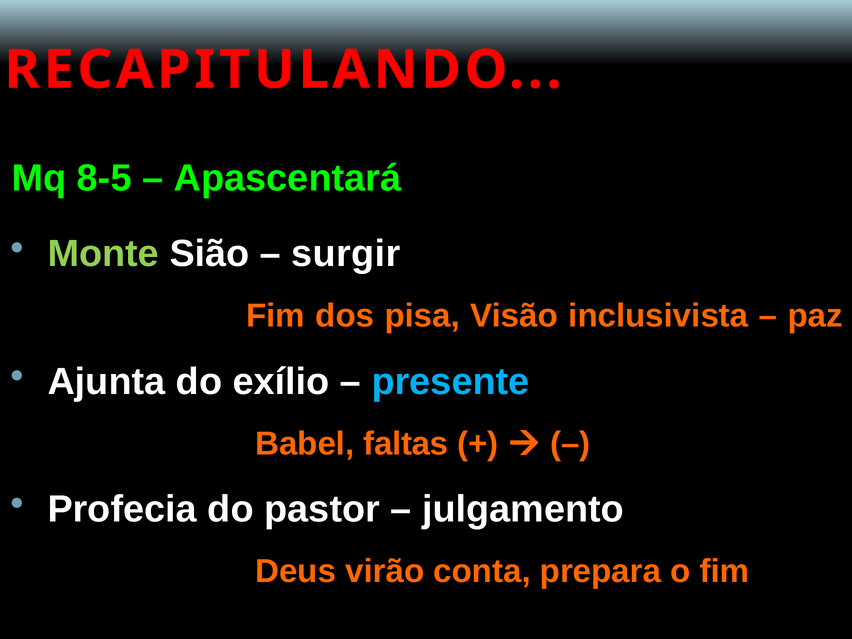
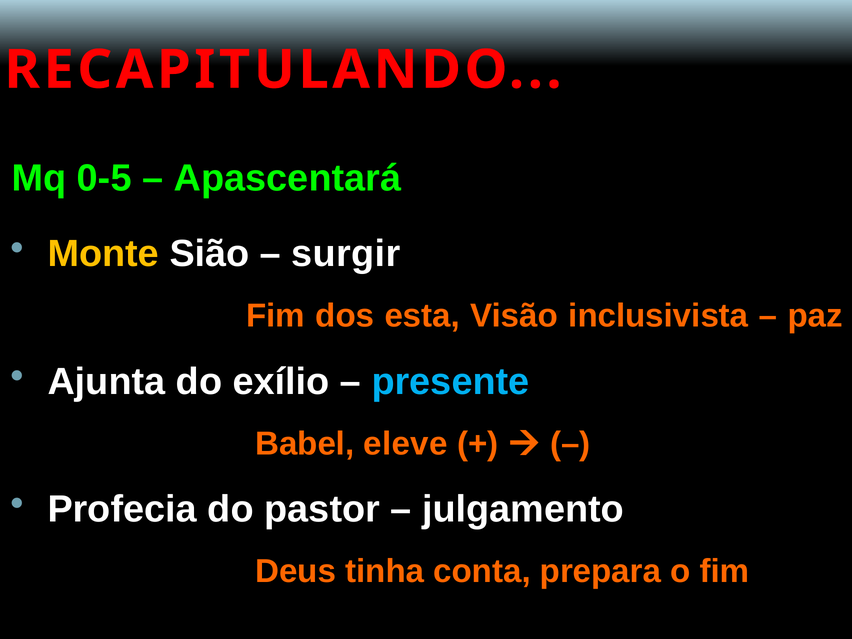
8-5: 8-5 -> 0-5 (104, 178)
Monte colour: light green -> yellow (103, 254)
pisa: pisa -> esta (422, 316)
faltas: faltas -> eleve (406, 444)
virão: virão -> tinha (385, 571)
